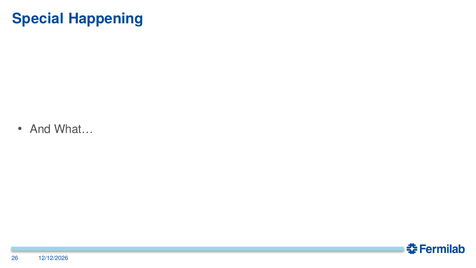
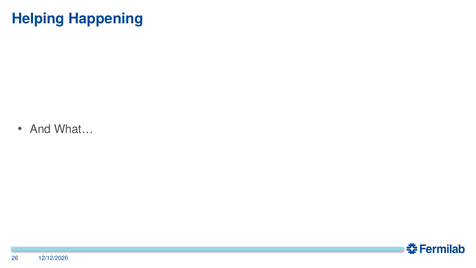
Special: Special -> Helping (38, 19)
